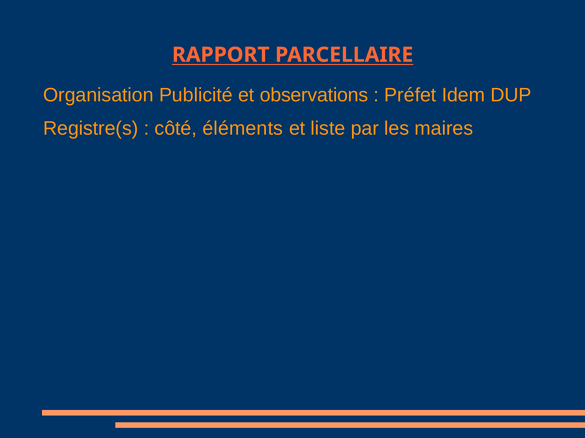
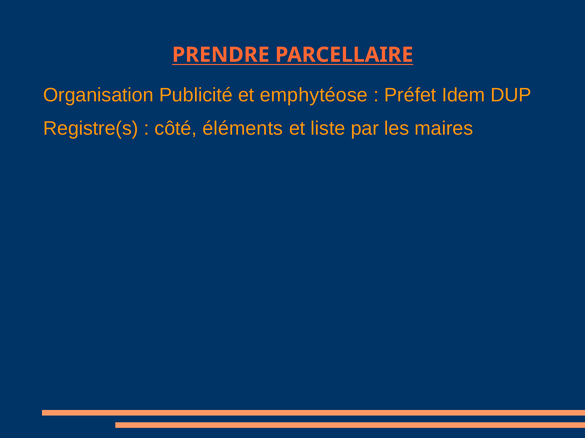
RAPPORT: RAPPORT -> PRENDRE (221, 55)
observations: observations -> emphytéose (314, 95)
